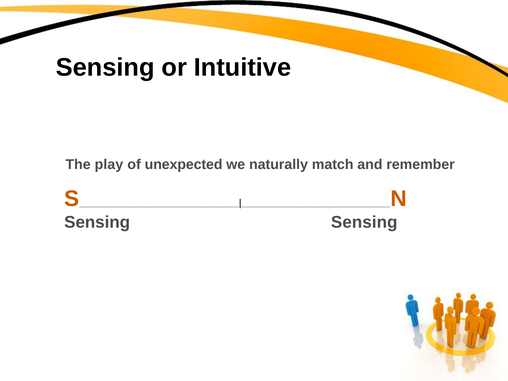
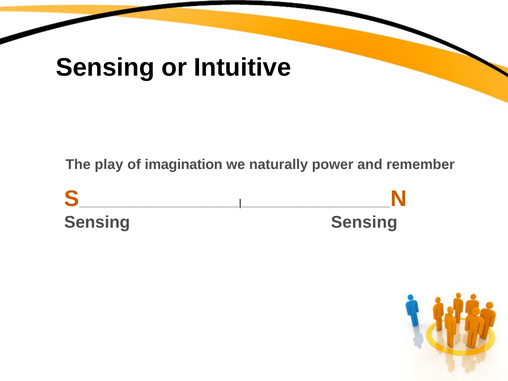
unexpected: unexpected -> imagination (184, 164)
match: match -> power (333, 164)
